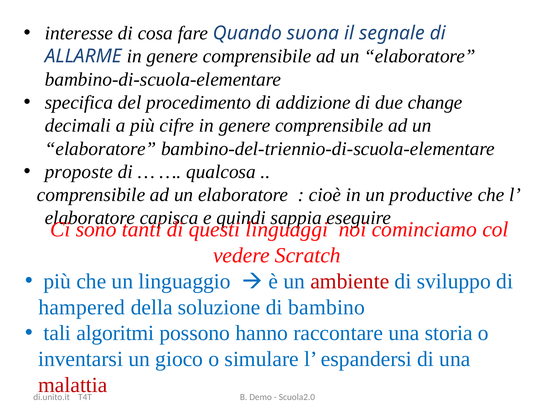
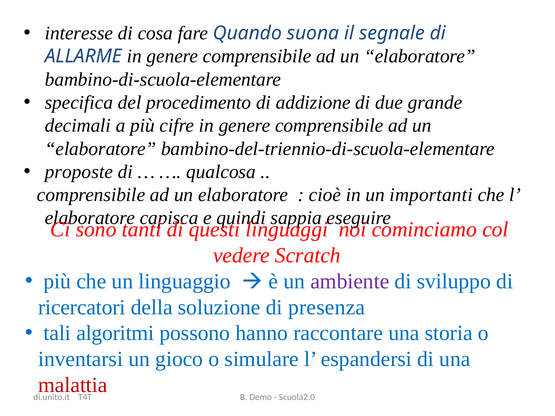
change: change -> grande (435, 102)
productive: productive -> importanti (431, 195)
ambiente colour: red -> purple (350, 281)
hampered: hampered -> ricercatori (82, 307)
bambino: bambino -> presenza (327, 307)
